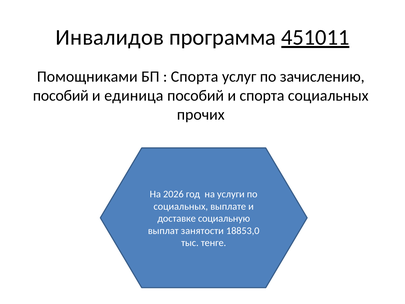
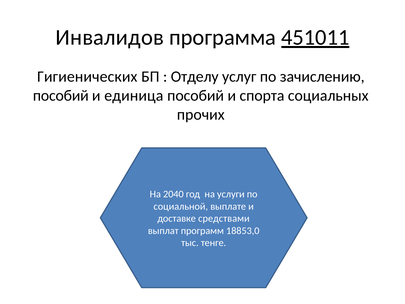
Помощниками: Помощниками -> Гигиенических (87, 77)
Спорта: Спорта -> Отделу (195, 77)
2026: 2026 -> 2040 (173, 194)
социальных: социальных -> социальной (181, 206)
социальную: социальную -> средствами (224, 218)
занятости: занятости -> программ (202, 230)
